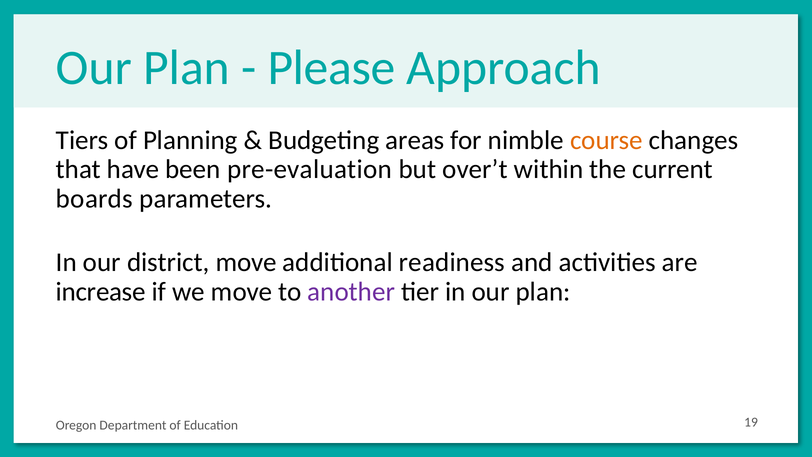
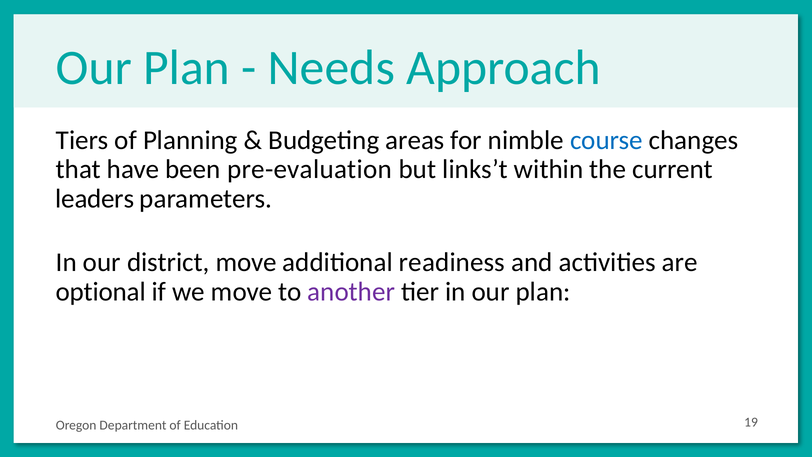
Please: Please -> Needs (331, 68)
course colour: orange -> blue (606, 140)
over’t: over’t -> links’t (475, 169)
boards: boards -> leaders (95, 199)
increase: increase -> optional (101, 292)
